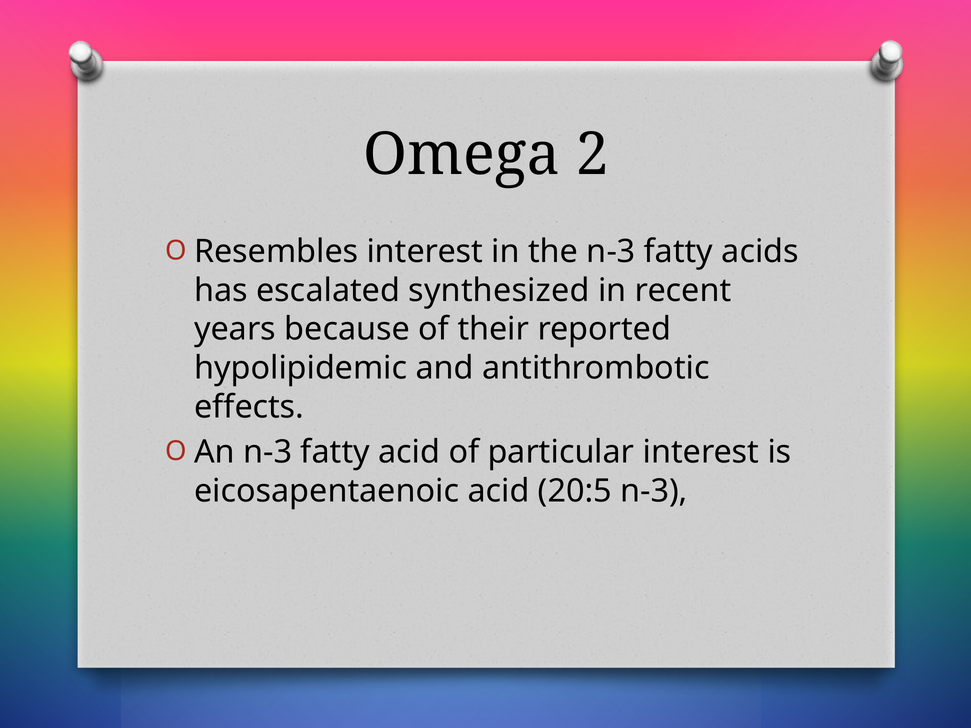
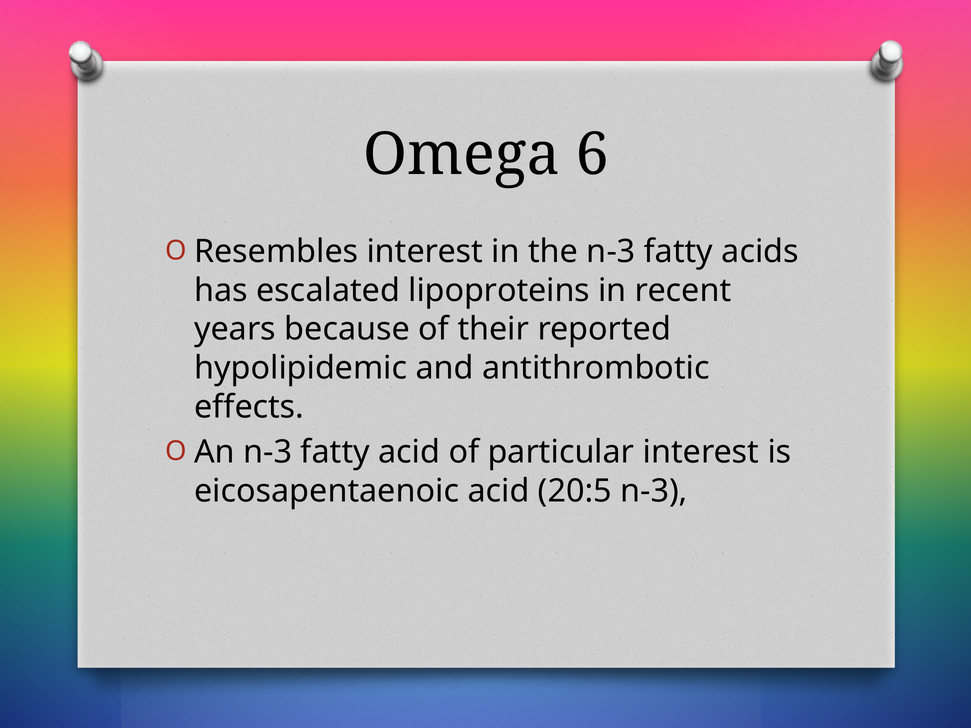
2: 2 -> 6 (592, 155)
synthesized: synthesized -> lipoproteins (499, 290)
